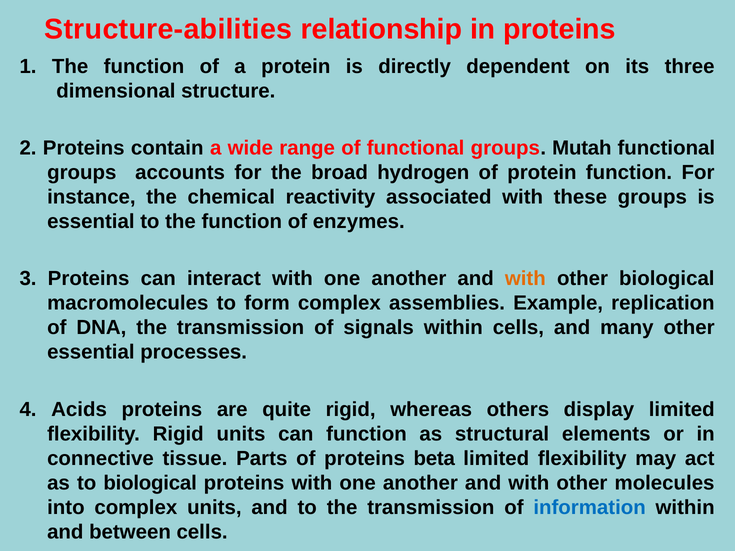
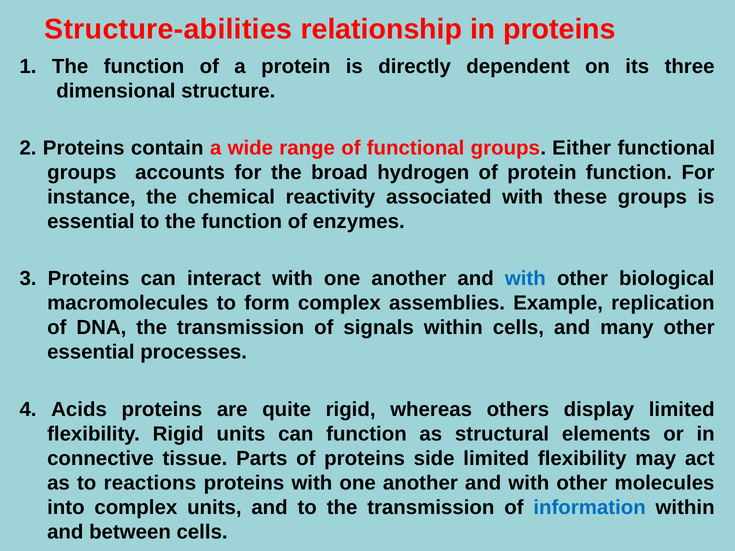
Mutah: Mutah -> Either (582, 148)
with colour: orange -> blue (525, 279)
beta: beta -> side (434, 458)
to biological: biological -> reactions (150, 483)
